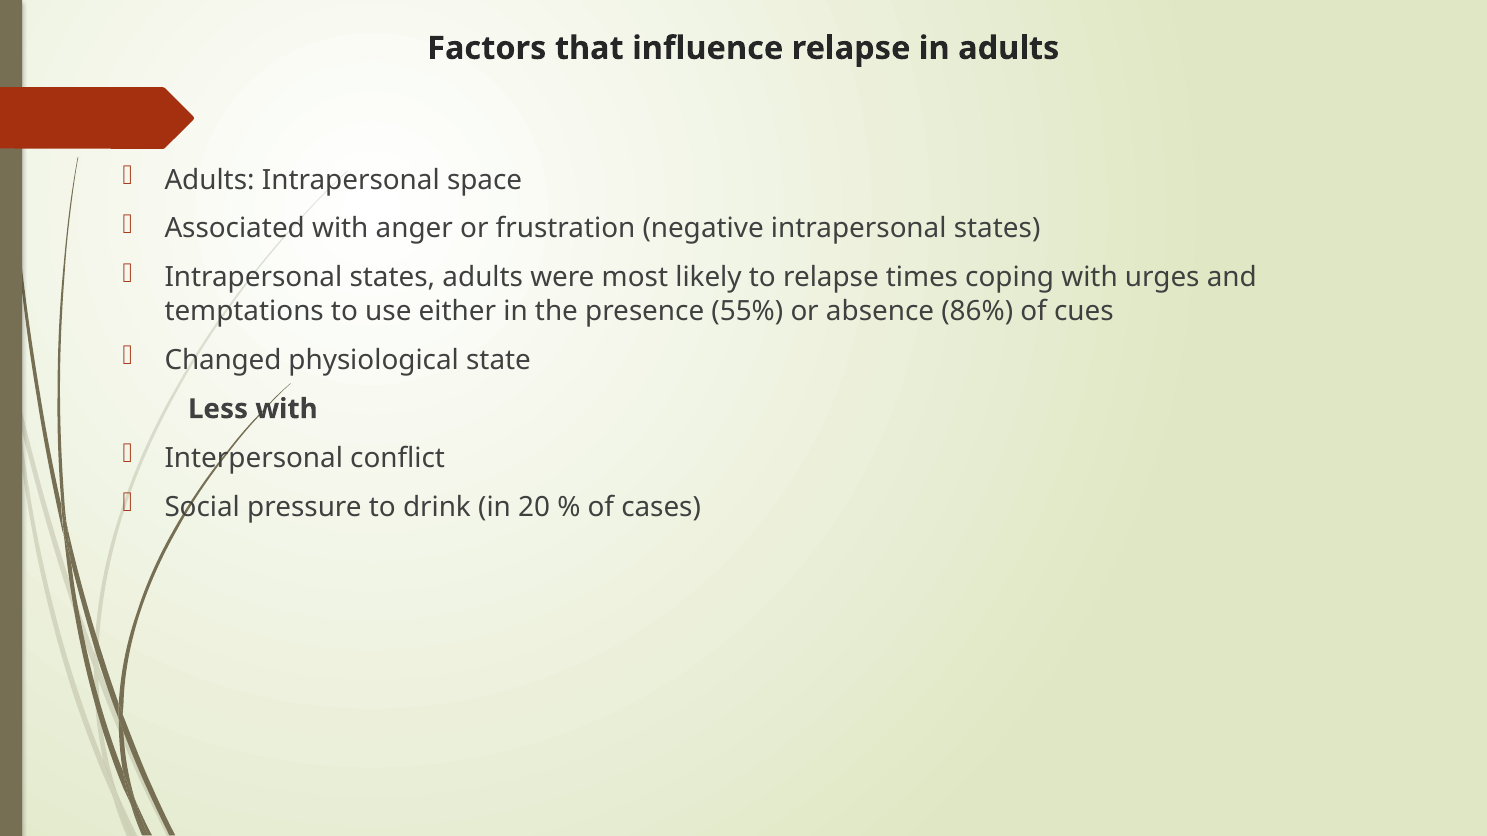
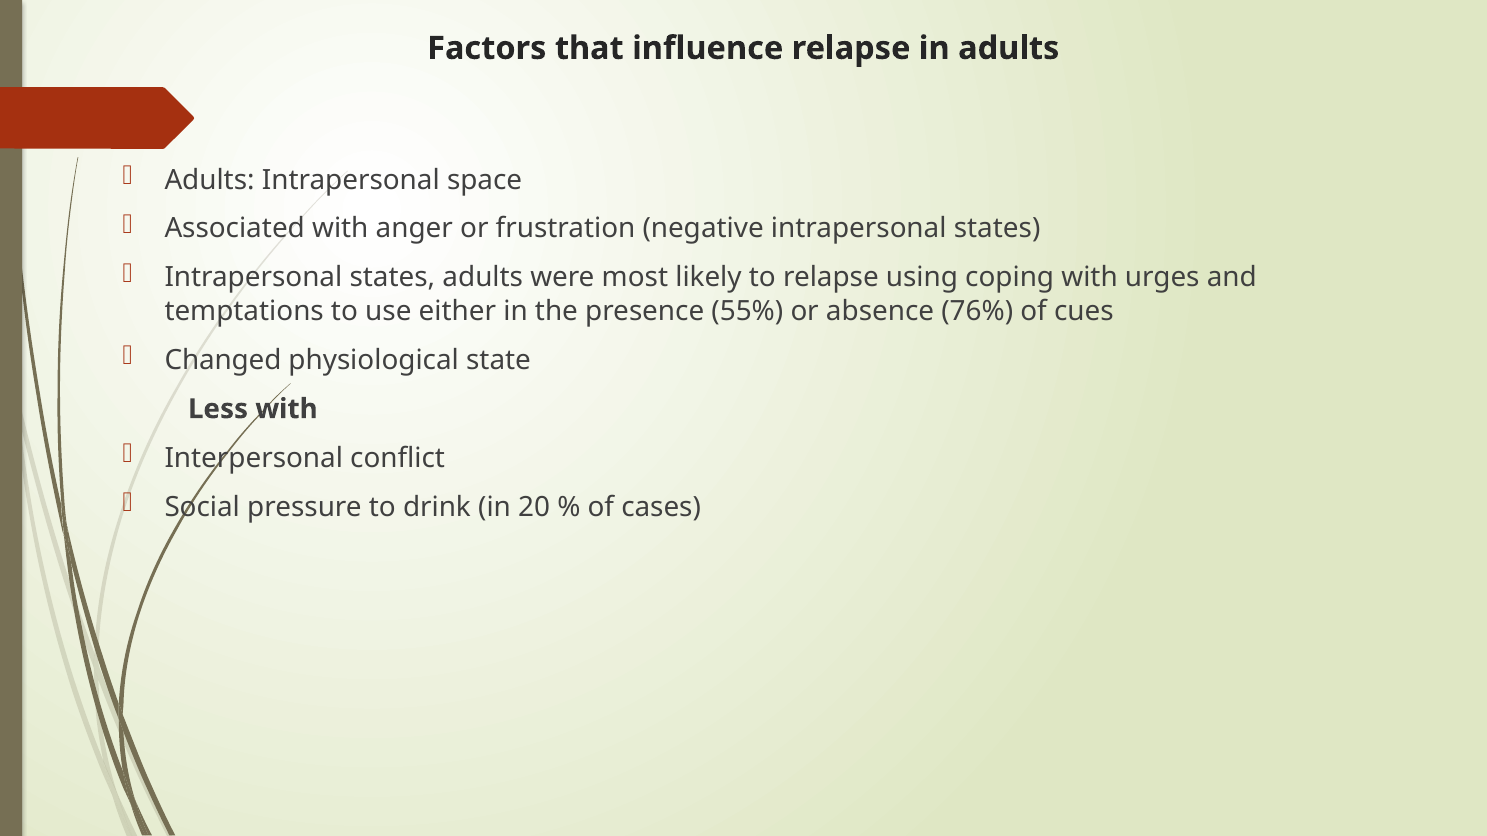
times: times -> using (922, 278)
86%: 86% -> 76% (977, 311)
